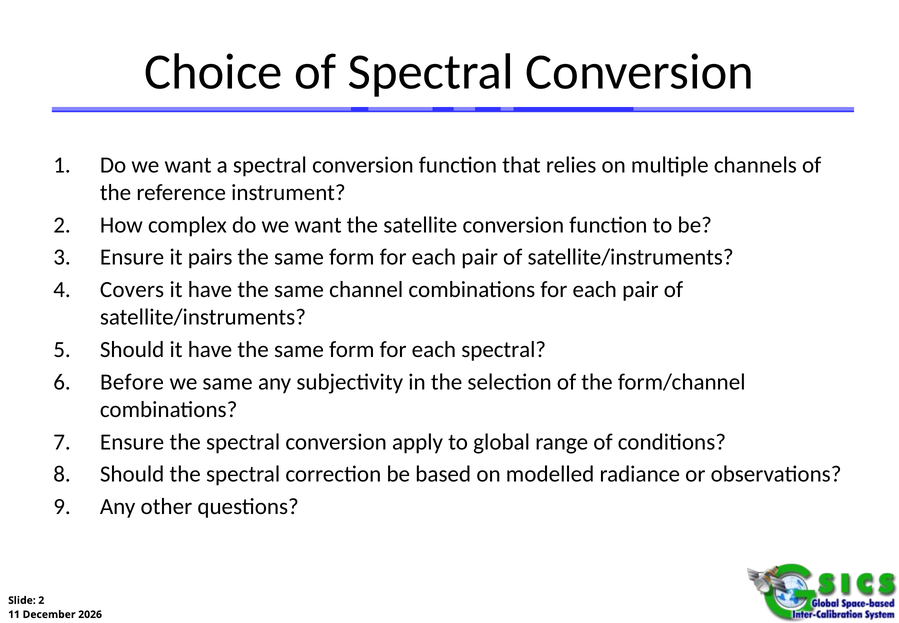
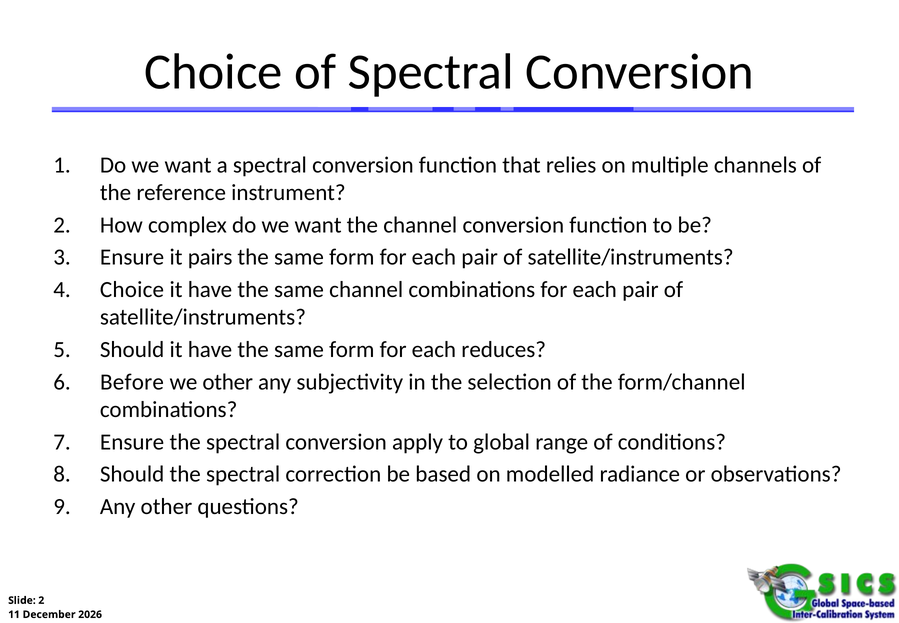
the satellite: satellite -> channel (420, 225)
Covers: Covers -> Choice (132, 289)
each spectral: spectral -> reduces (504, 349)
we same: same -> other (228, 382)
